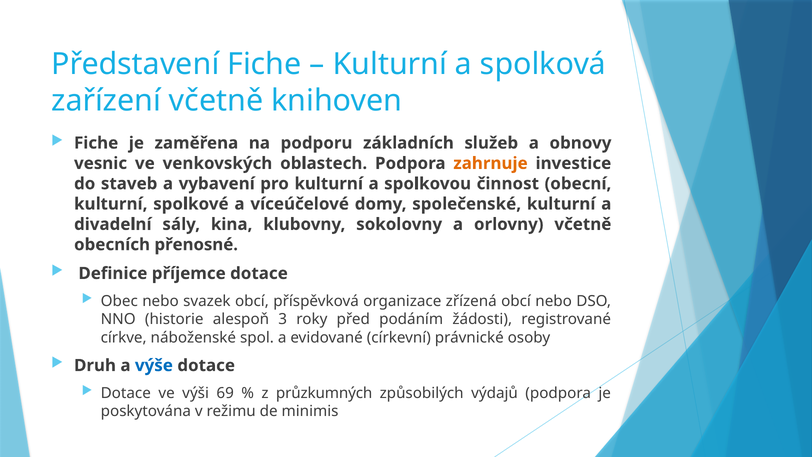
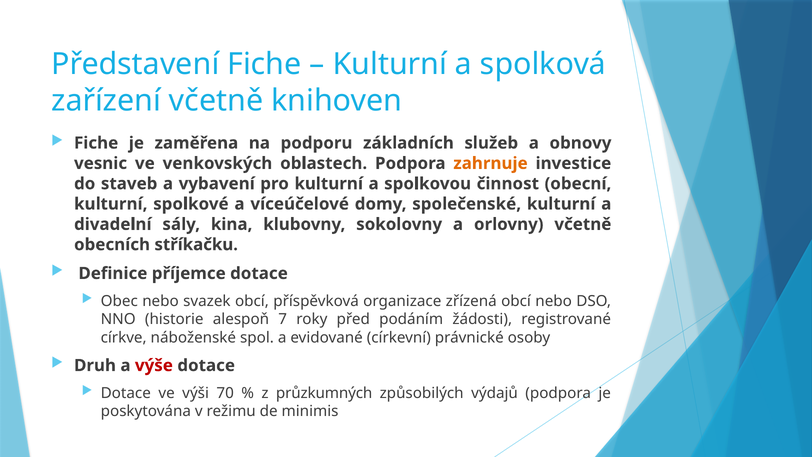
přenosné: přenosné -> stříkačku (196, 244)
3: 3 -> 7 (283, 319)
výše colour: blue -> red (154, 365)
69: 69 -> 70 (225, 393)
